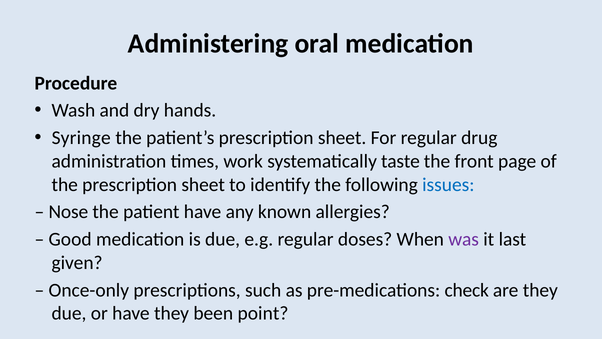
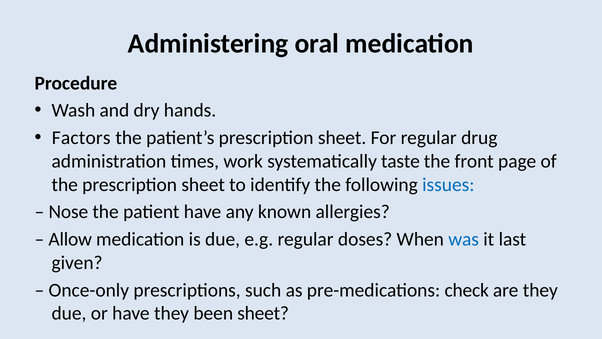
Syringe: Syringe -> Factors (81, 138)
Good: Good -> Allow (70, 239)
was colour: purple -> blue (464, 239)
been point: point -> sheet (263, 313)
